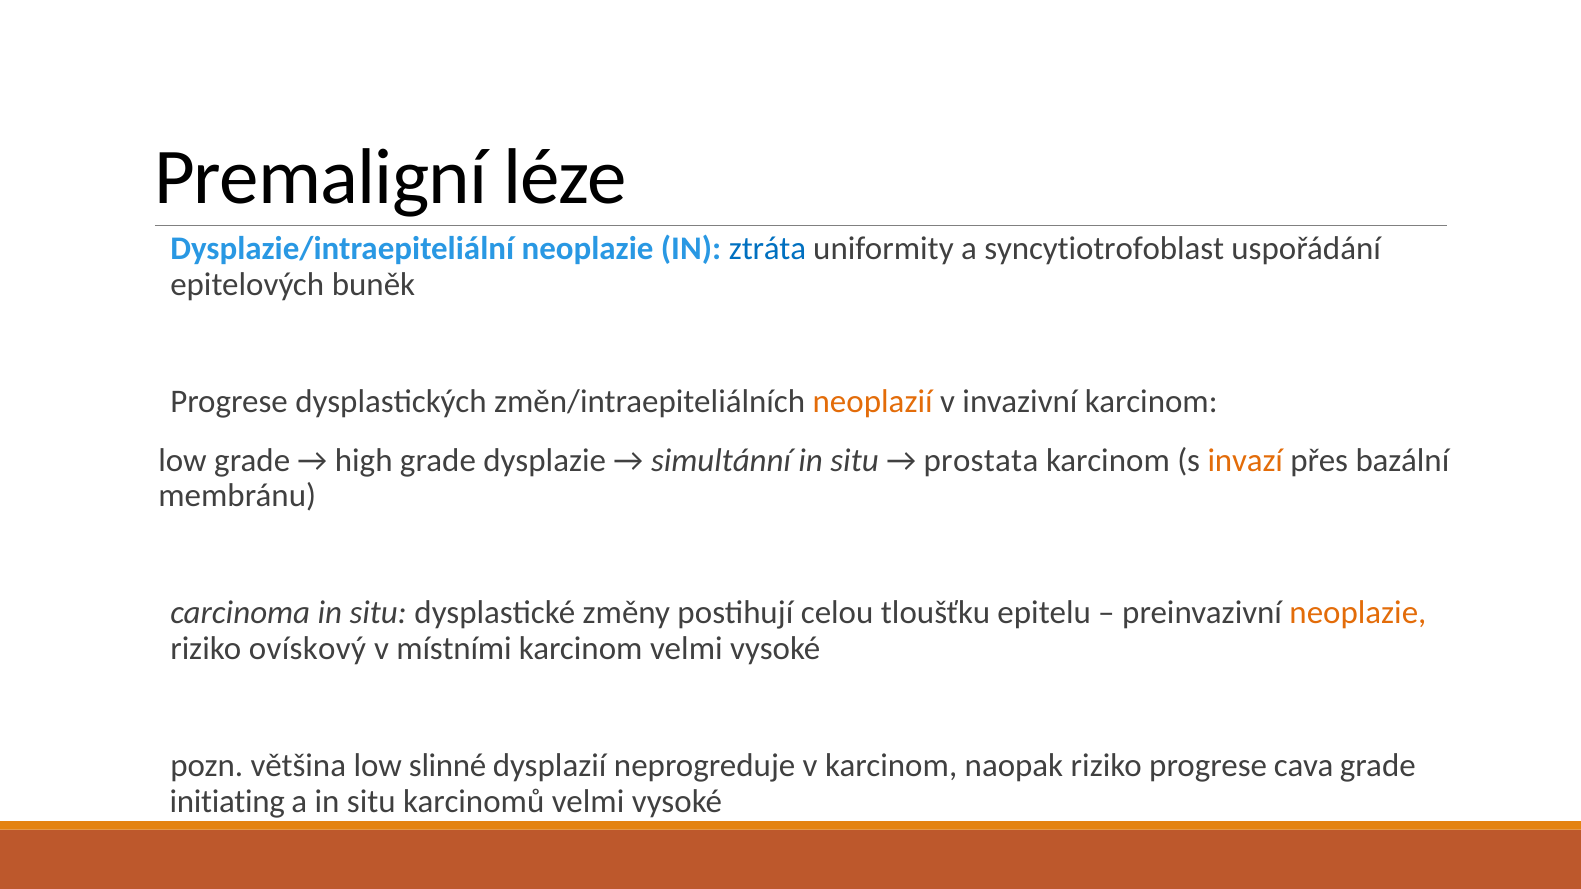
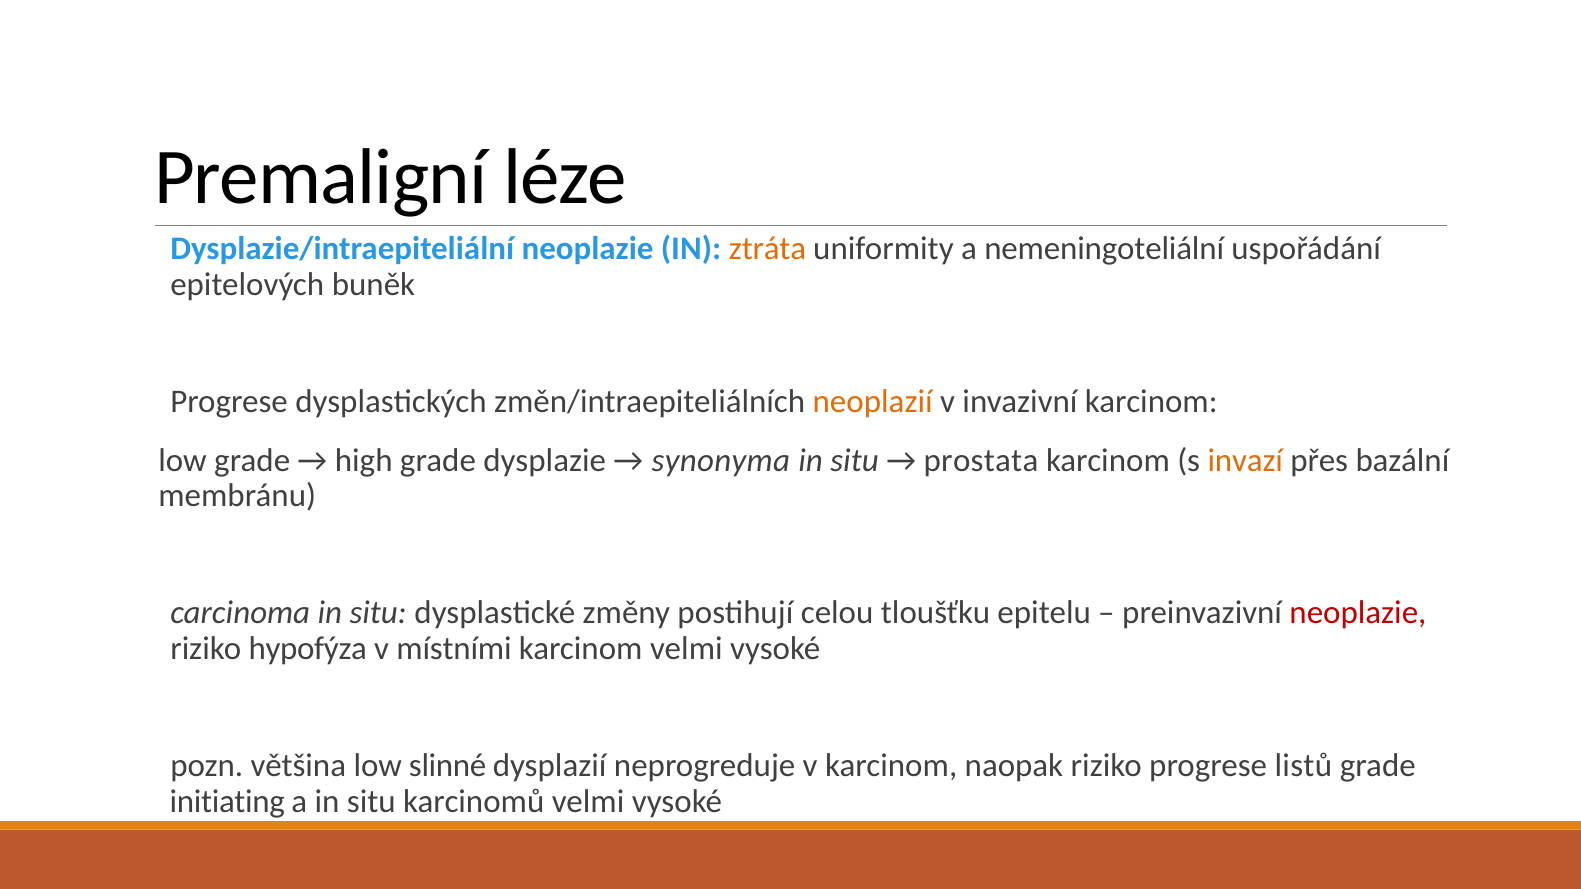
ztráta colour: blue -> orange (768, 249)
syncytiotrofoblast: syncytiotrofoblast -> nemeningoteliální (1104, 249)
simultánní: simultánní -> synonyma (721, 460)
neoplazie colour: orange -> red (1358, 613)
ovískový: ovískový -> hypofýza (308, 649)
cava: cava -> listů (1303, 766)
